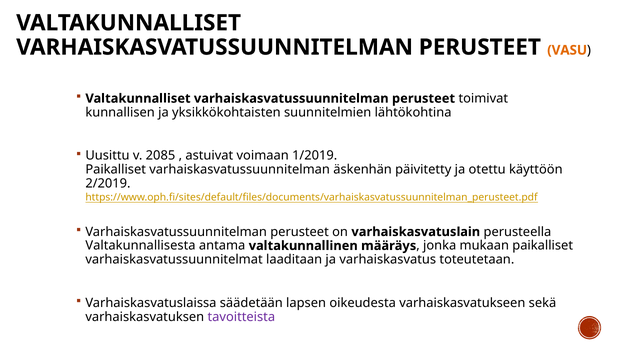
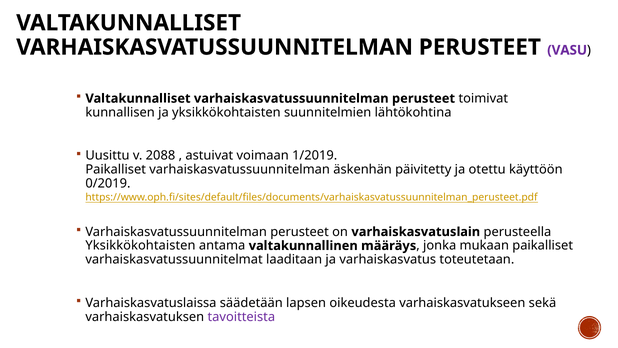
VASU colour: orange -> purple (567, 50)
2085: 2085 -> 2088 (160, 156)
2/2019: 2/2019 -> 0/2019 (108, 183)
Valtakunnallisesta: Valtakunnallisesta -> Yksikkökohtaisten (140, 245)
